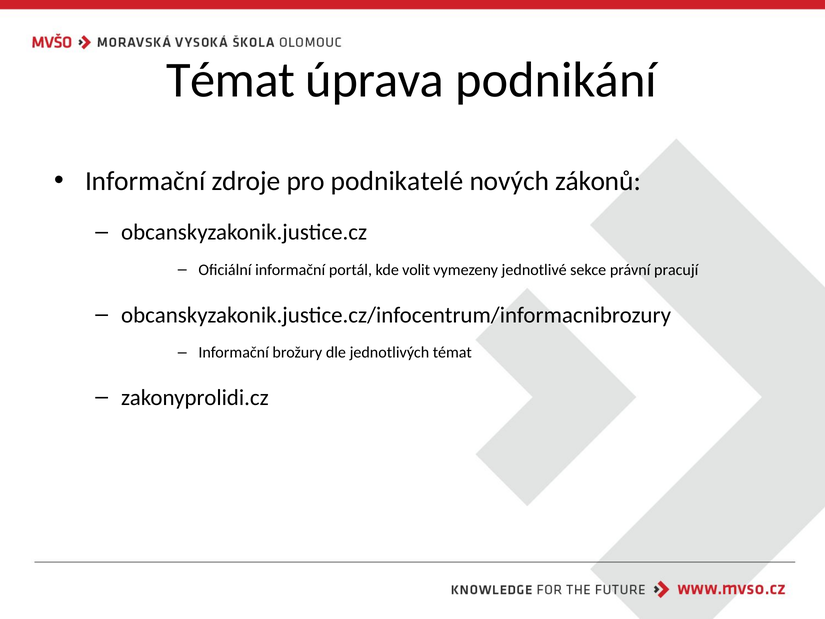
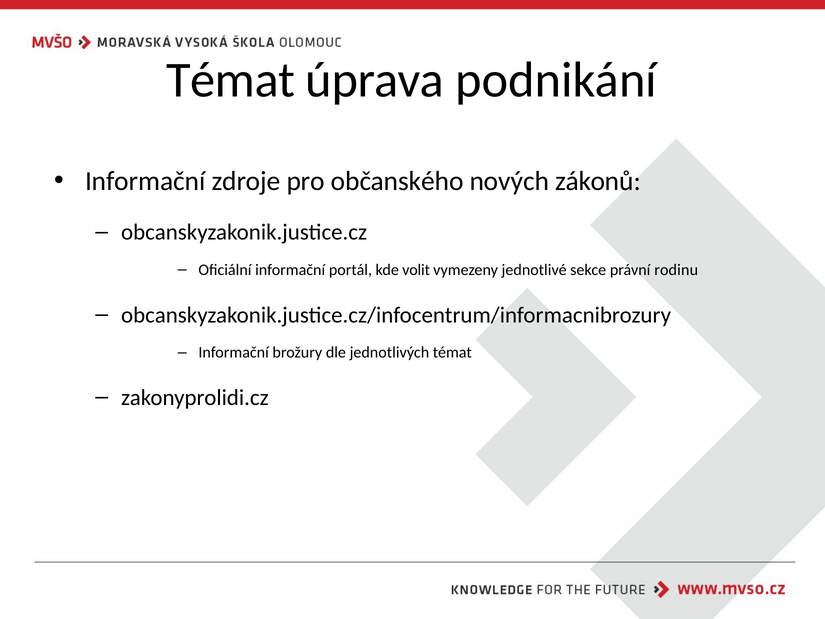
podnikatelé: podnikatelé -> občanského (397, 181)
pracují: pracují -> rodinu (676, 270)
